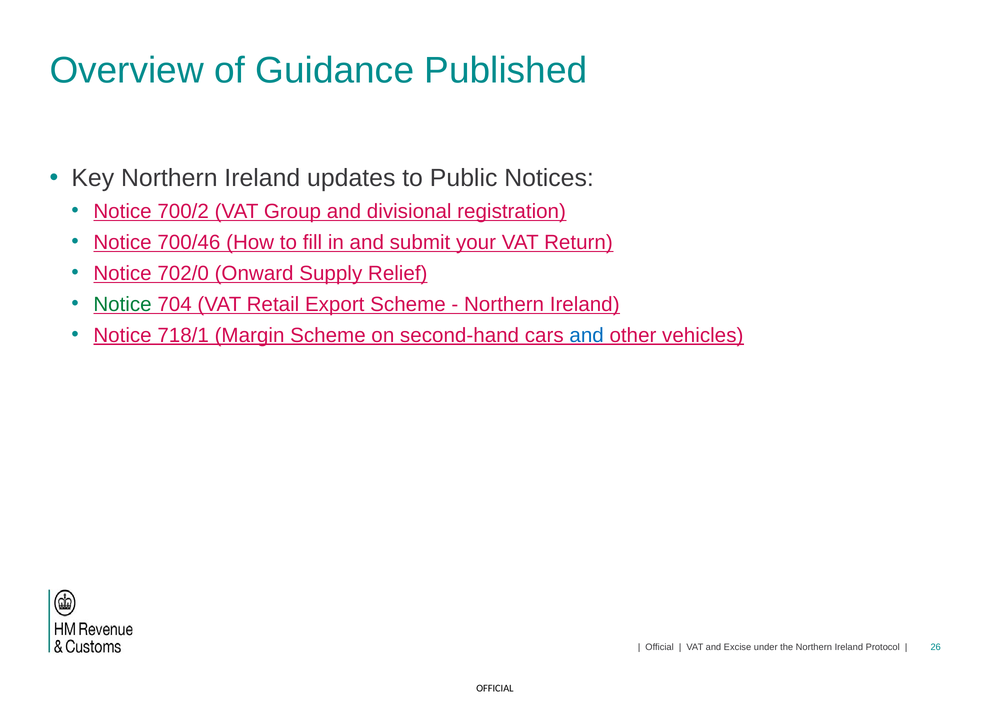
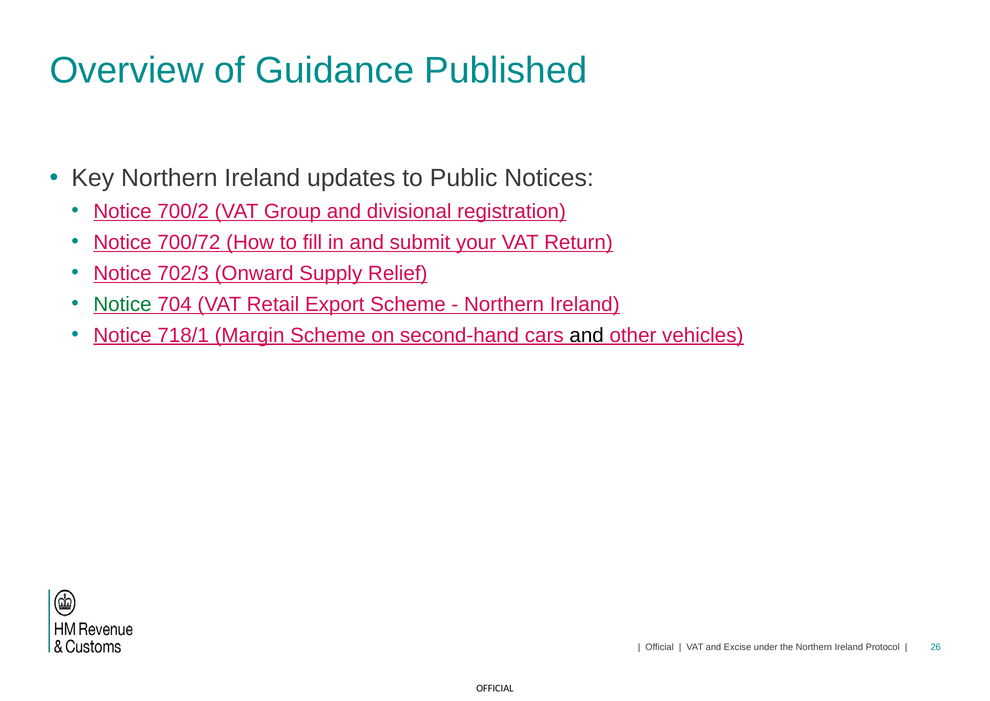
700/46: 700/46 -> 700/72 (189, 242)
702/0: 702/0 -> 702/3 (183, 273)
and colour: blue -> black (587, 335)
